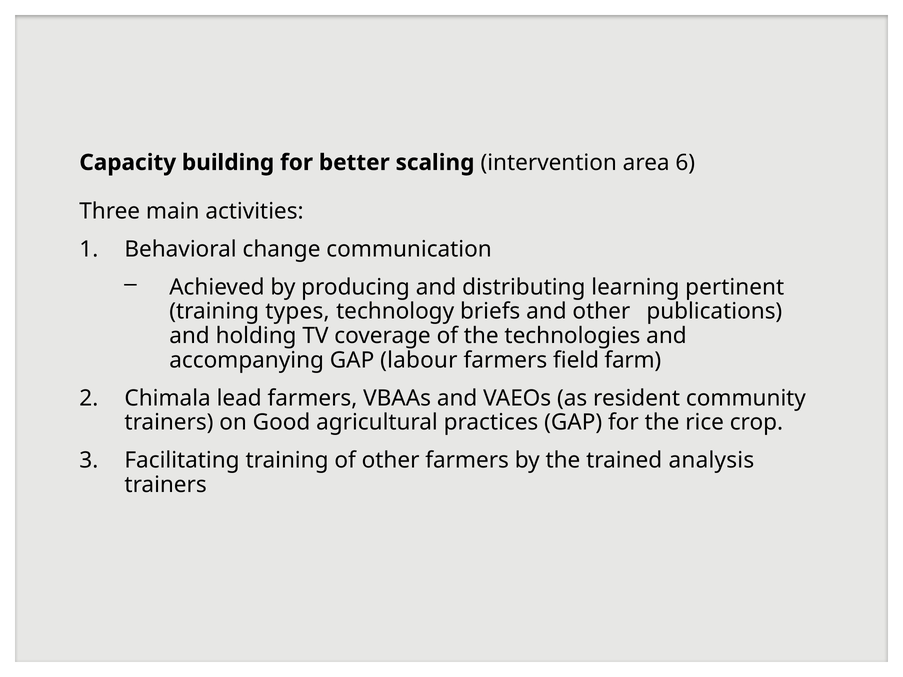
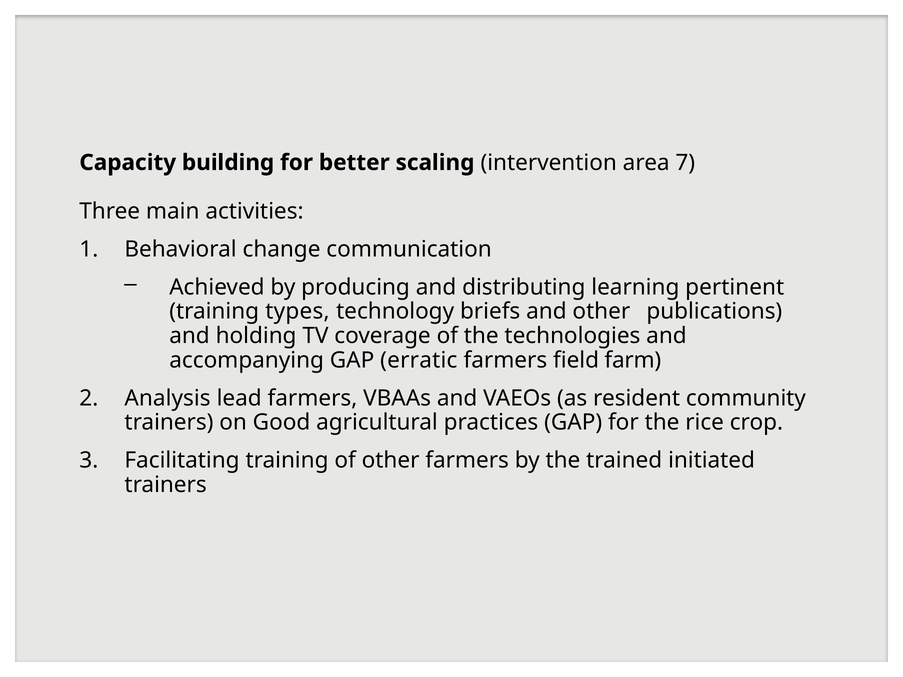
6: 6 -> 7 (685, 163)
labour: labour -> erratic (419, 360)
Chimala: Chimala -> Analysis (168, 398)
analysis: analysis -> initiated (712, 461)
